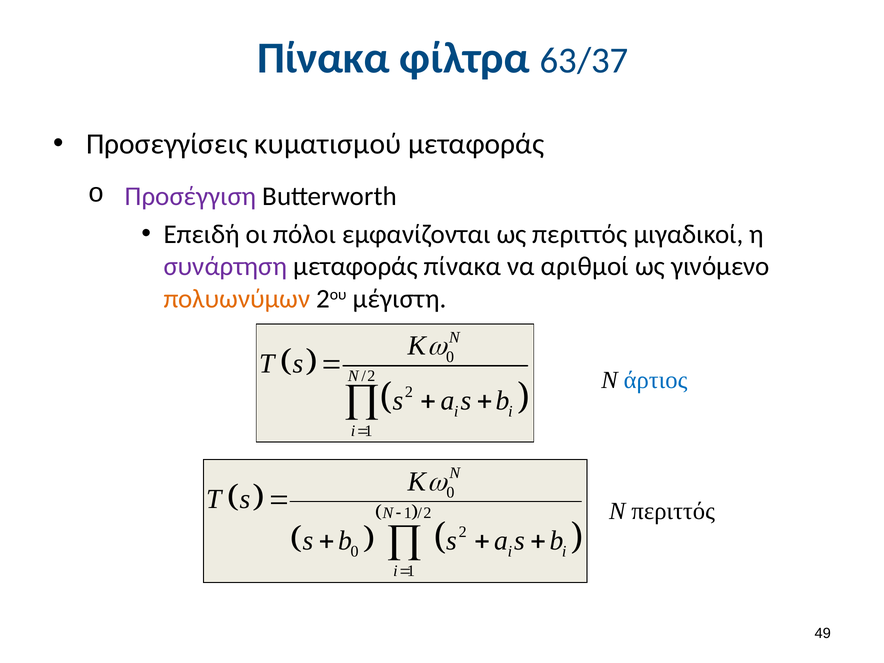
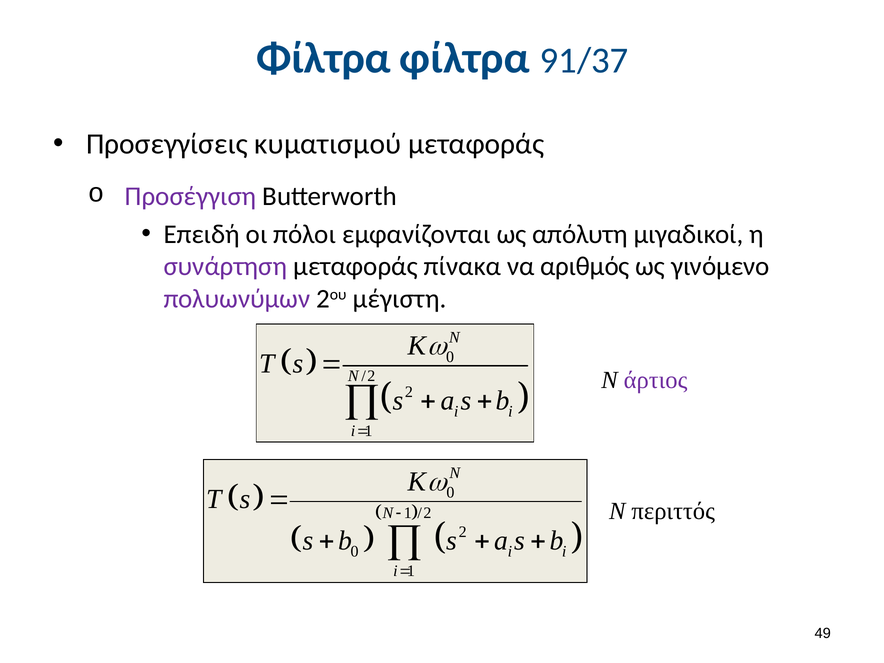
Πίνακα: Πίνακα -> Φίλτρα (324, 58)
63/37: 63/37 -> 91/37 (584, 61)
ως περιττός: περιττός -> απόλυτη (580, 234)
αριθμοί: αριθμοί -> αριθμός (585, 267)
πολυωνύμων colour: orange -> purple (237, 299)
άρτιος colour: blue -> purple (656, 380)
